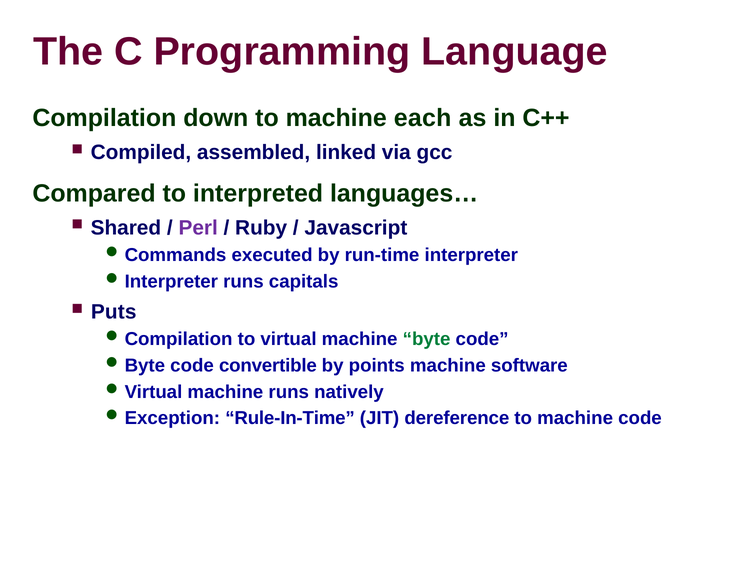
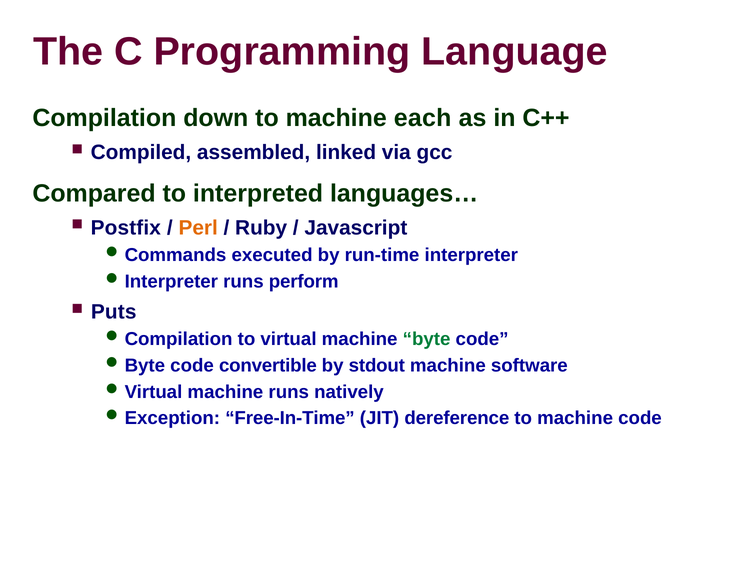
Shared: Shared -> Postfix (126, 228)
Perl colour: purple -> orange (198, 228)
capitals: capitals -> perform (304, 281)
points: points -> stdout (377, 366)
Rule-In-Time: Rule-In-Time -> Free-In-Time (290, 418)
